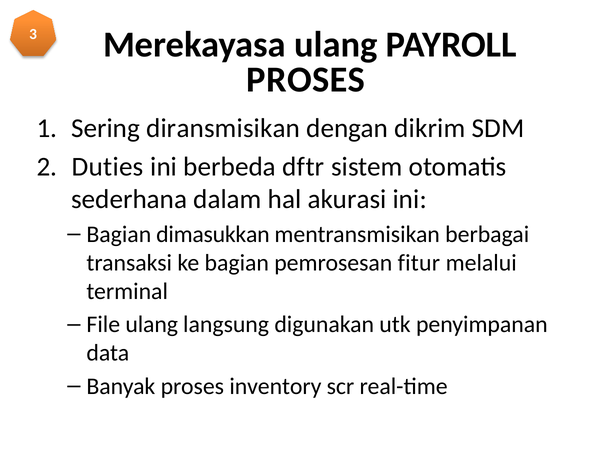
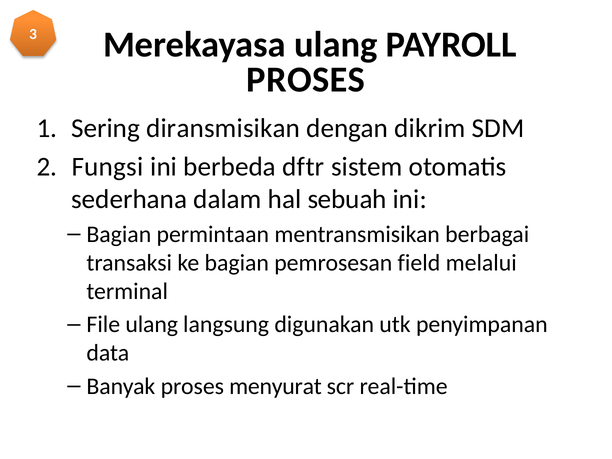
Duties: Duties -> Fungsi (108, 167)
akurasi: akurasi -> sebuah (347, 199)
dimasukkan: dimasukkan -> permintaan (213, 234)
fitur: fitur -> field (419, 263)
inventory: inventory -> menyurat (275, 386)
